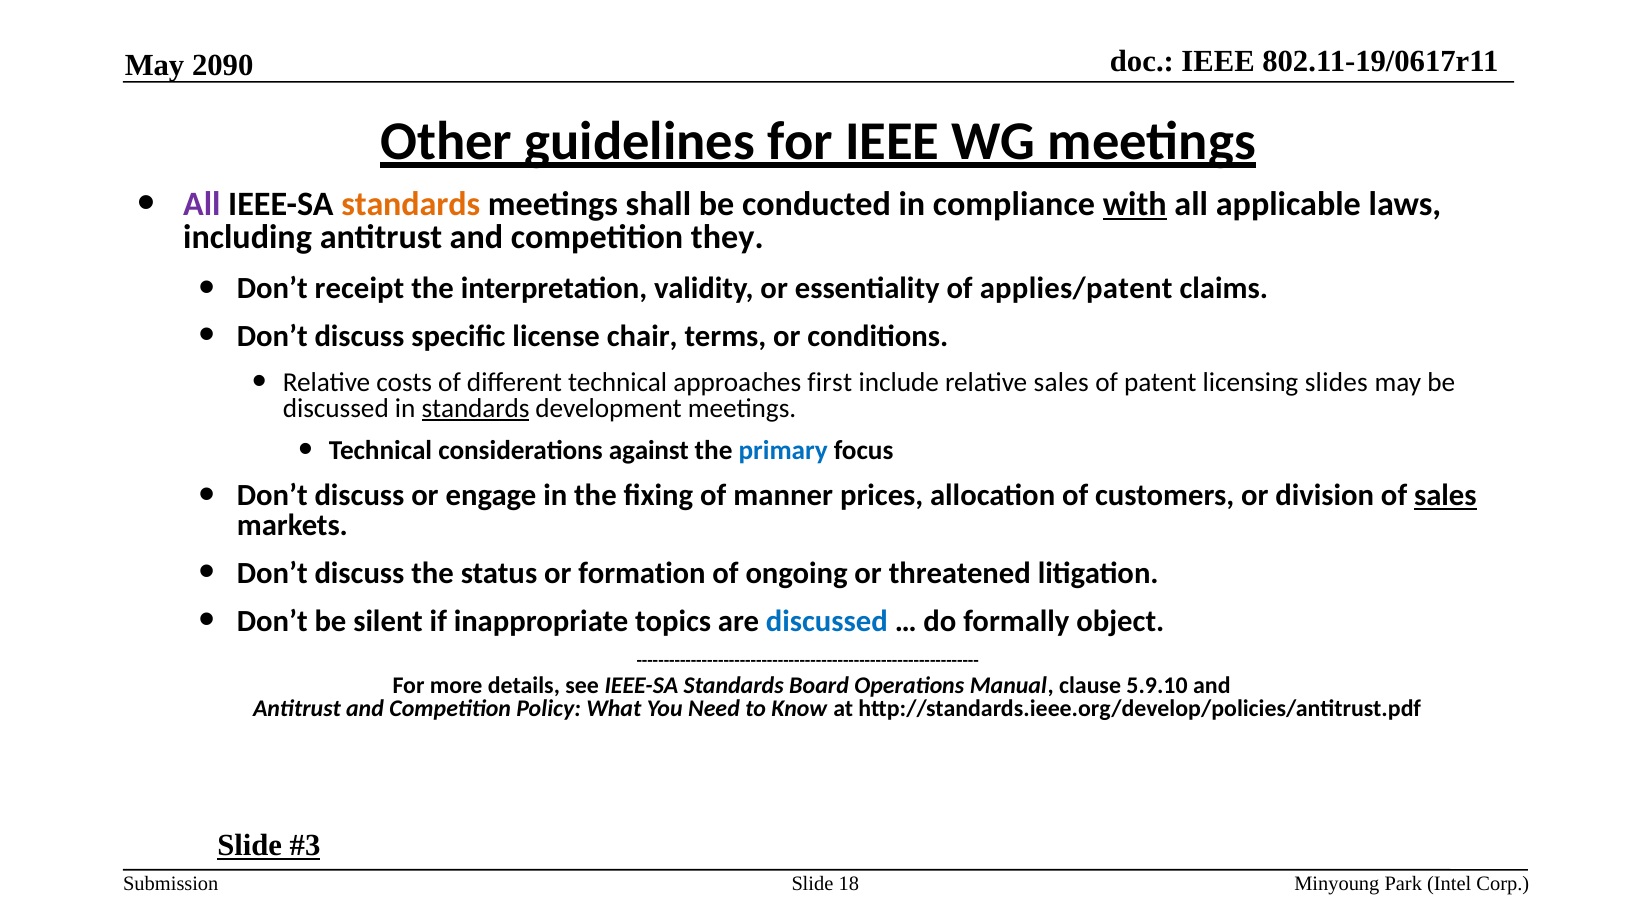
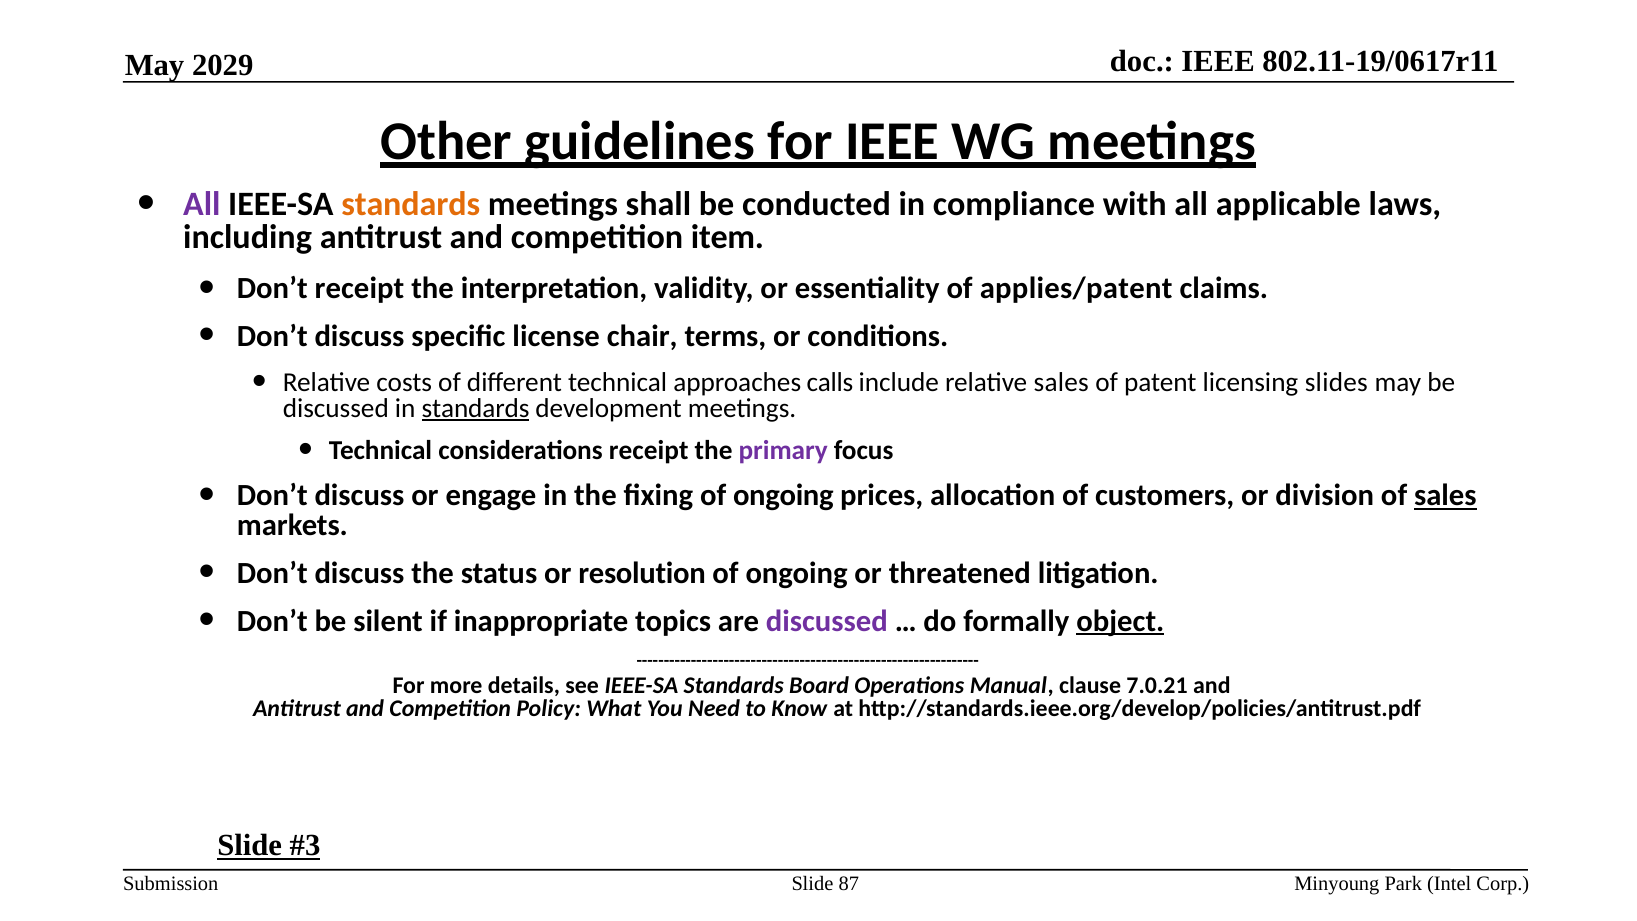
2090: 2090 -> 2029 (223, 66)
with underline: present -> none (1135, 205)
they: they -> item (728, 237)
first: first -> calls (830, 382)
considerations against: against -> receipt (649, 451)
primary colour: blue -> purple (783, 451)
fixing of manner: manner -> ongoing (783, 496)
formation: formation -> resolution (642, 573)
discussed colour: blue -> purple (827, 621)
object underline: none -> present (1120, 621)
5.9.10: 5.9.10 -> 7.0.21 (1157, 685)
18: 18 -> 87 (849, 883)
